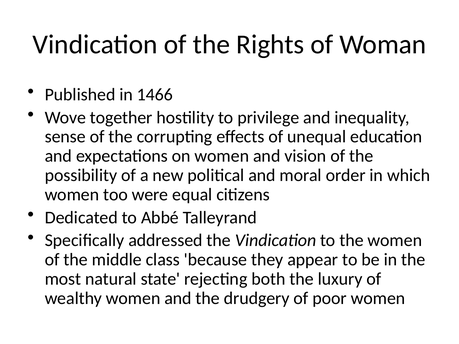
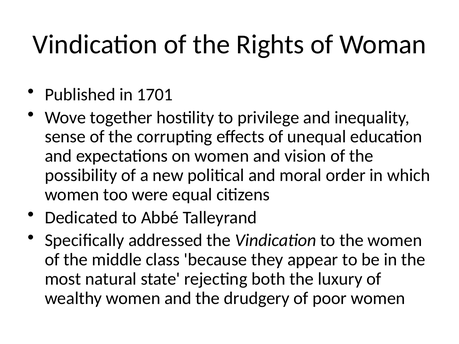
1466: 1466 -> 1701 (155, 95)
